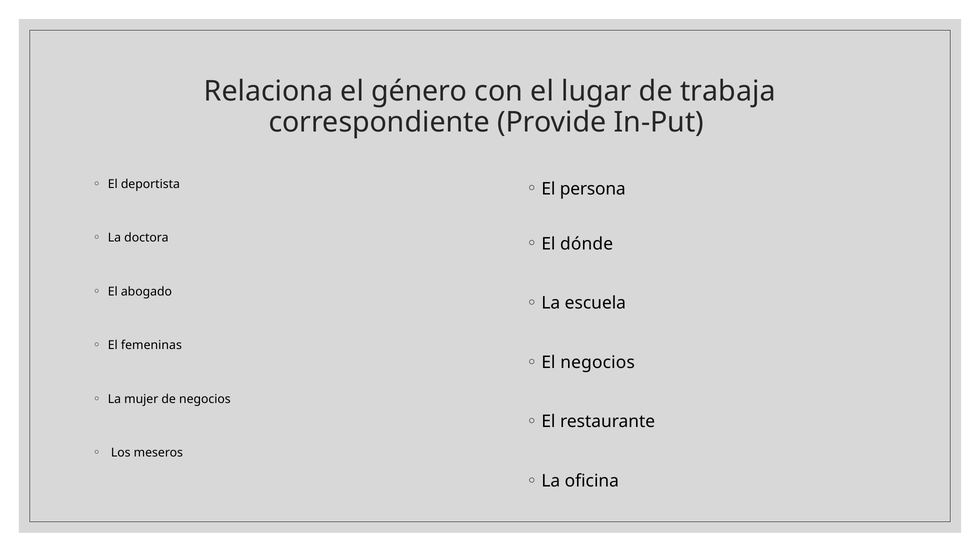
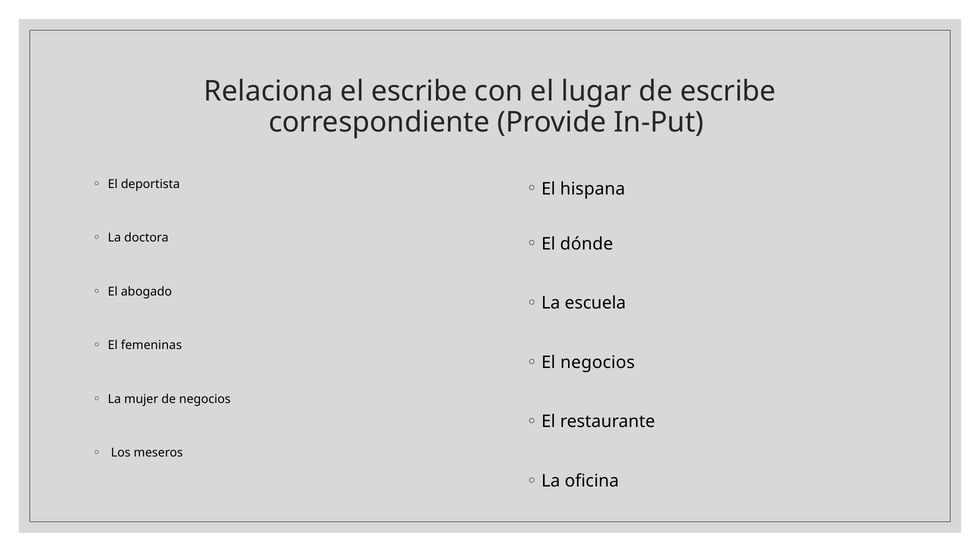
el género: género -> escribe (419, 91)
de trabaja: trabaja -> escribe (728, 91)
persona: persona -> hispana (593, 189)
